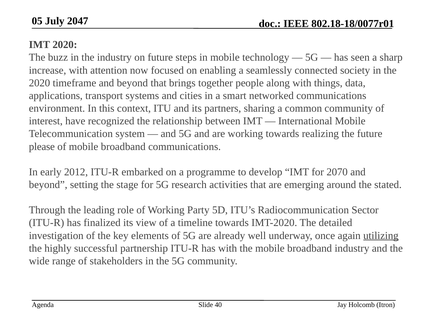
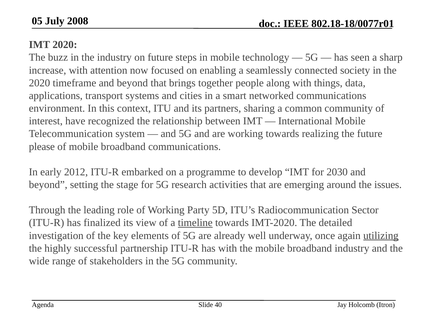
2047: 2047 -> 2008 (78, 21)
2070: 2070 -> 2030 (337, 172)
stated: stated -> issues (388, 185)
timeline underline: none -> present (195, 223)
